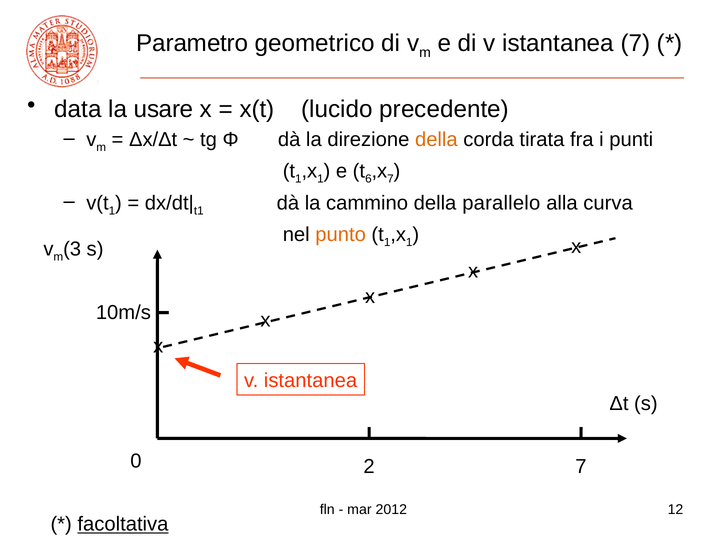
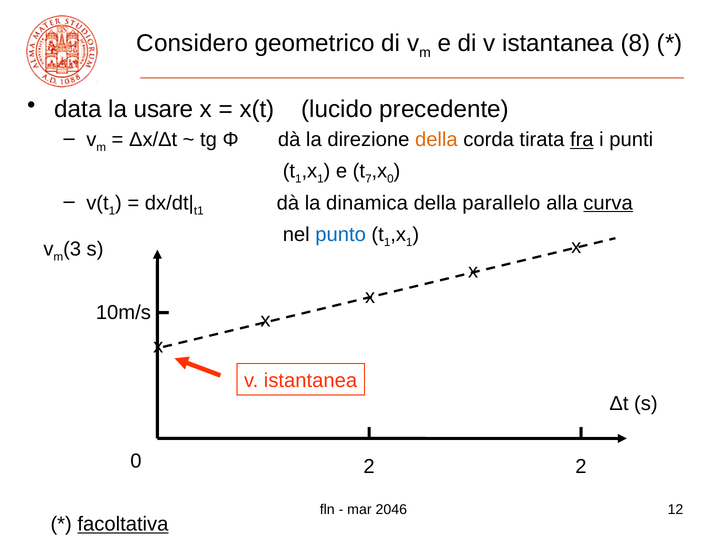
Parametro: Parametro -> Considero (192, 43)
istantanea 7: 7 -> 8 (635, 43)
fra underline: none -> present (582, 140)
6: 6 -> 7 (368, 179)
7: 7 -> 0 (390, 179)
cammino: cammino -> dinamica (367, 203)
curva underline: none -> present (608, 203)
punto colour: orange -> blue (341, 235)
2 7: 7 -> 2 (581, 467)
2012: 2012 -> 2046 (391, 510)
